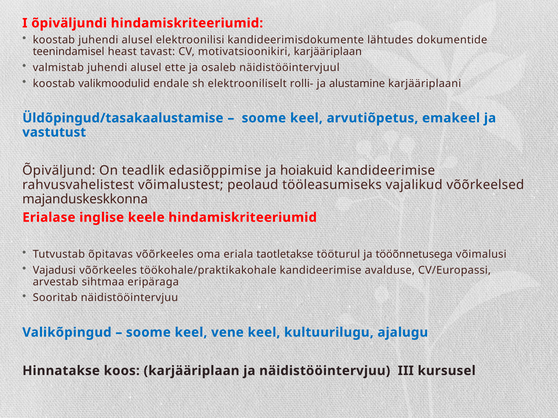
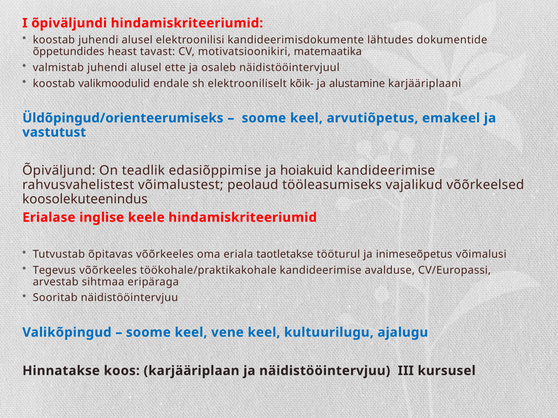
teenindamisel: teenindamisel -> õppetundides (69, 52)
motivatsioonikiri karjääriplaan: karjääriplaan -> matemaatika (328, 52)
rolli-: rolli- -> kõik- (302, 84)
Üldõpingud/tasakaalustamise: Üldõpingud/tasakaalustamise -> Üldõpingud/orienteerumiseks (123, 118)
majanduskeskkonna: majanduskeskkonna -> koosolekuteenindus (85, 199)
tööõnnetusega: tööõnnetusega -> inimeseõpetus (414, 255)
Vajadusi: Vajadusi -> Tegevus (54, 270)
